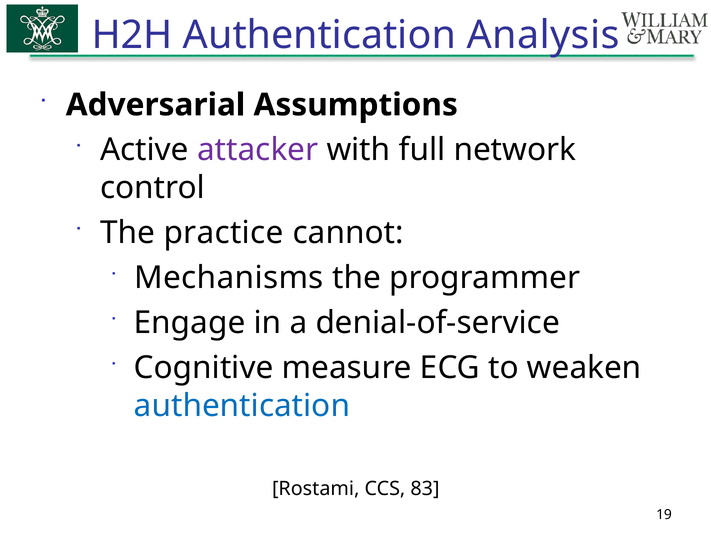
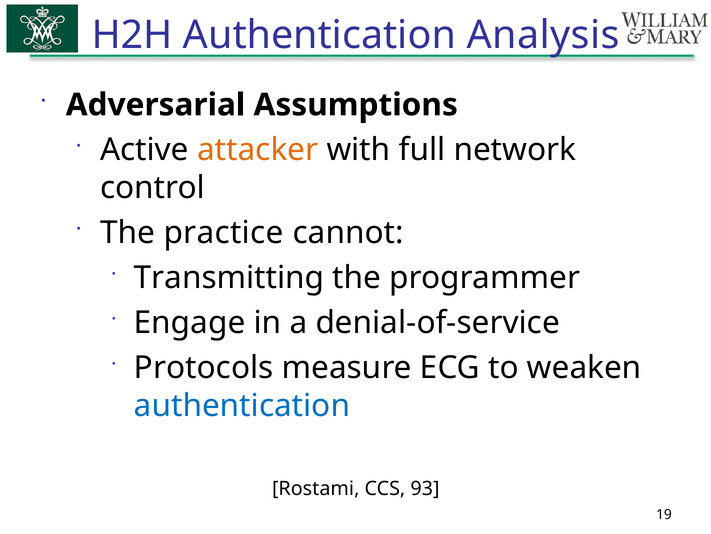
attacker colour: purple -> orange (258, 150)
Mechanisms: Mechanisms -> Transmitting (229, 277)
Cognitive: Cognitive -> Protocols (204, 367)
83: 83 -> 93 (425, 488)
